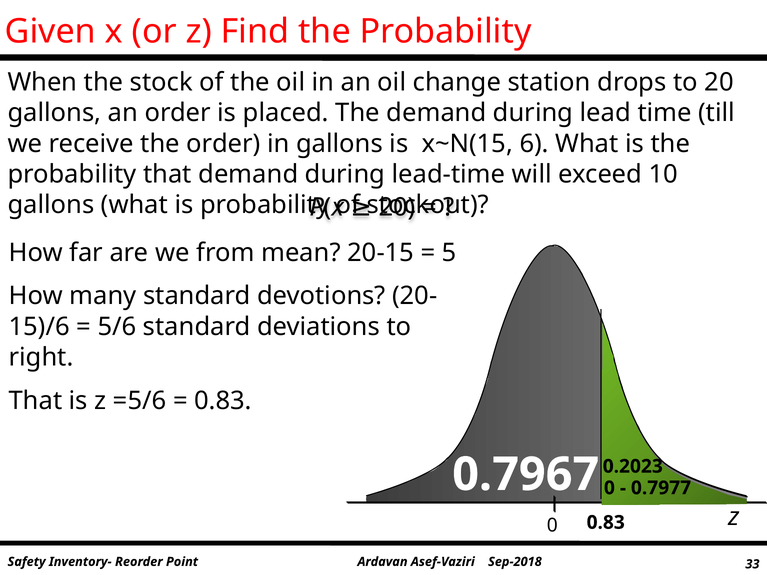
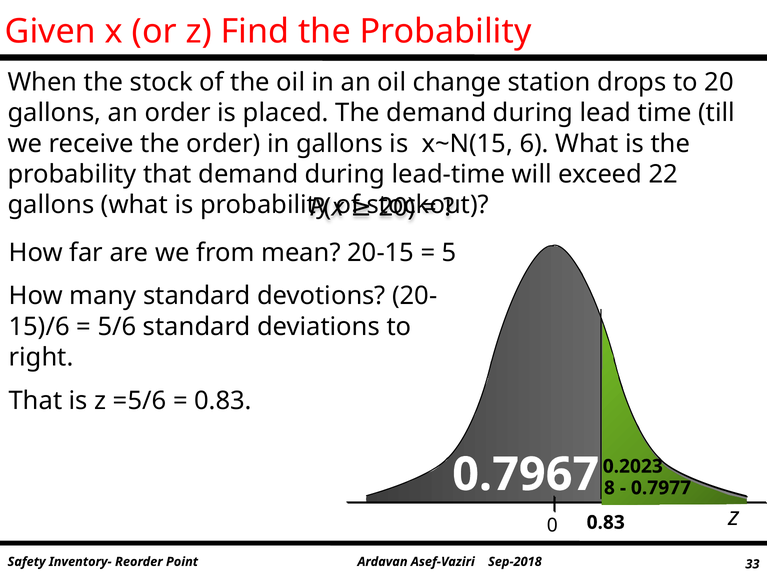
10: 10 -> 22 (663, 174)
0: 0 -> 8 (609, 488)
